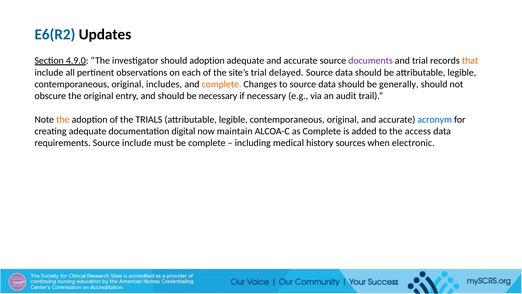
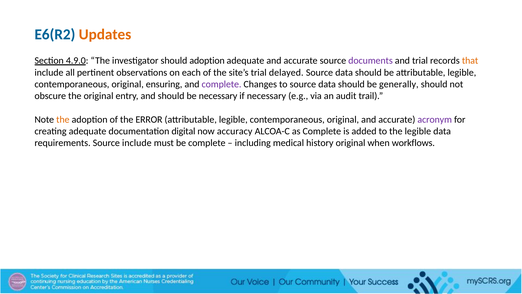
Updates colour: black -> orange (105, 34)
includes: includes -> ensuring (164, 84)
complete colour: orange -> purple (222, 84)
TRIALS: TRIALS -> ERROR (149, 119)
acronym colour: blue -> purple (435, 119)
maintain: maintain -> accuracy (235, 131)
the access: access -> legible (418, 131)
history sources: sources -> original (351, 143)
electronic: electronic -> workflows (413, 143)
